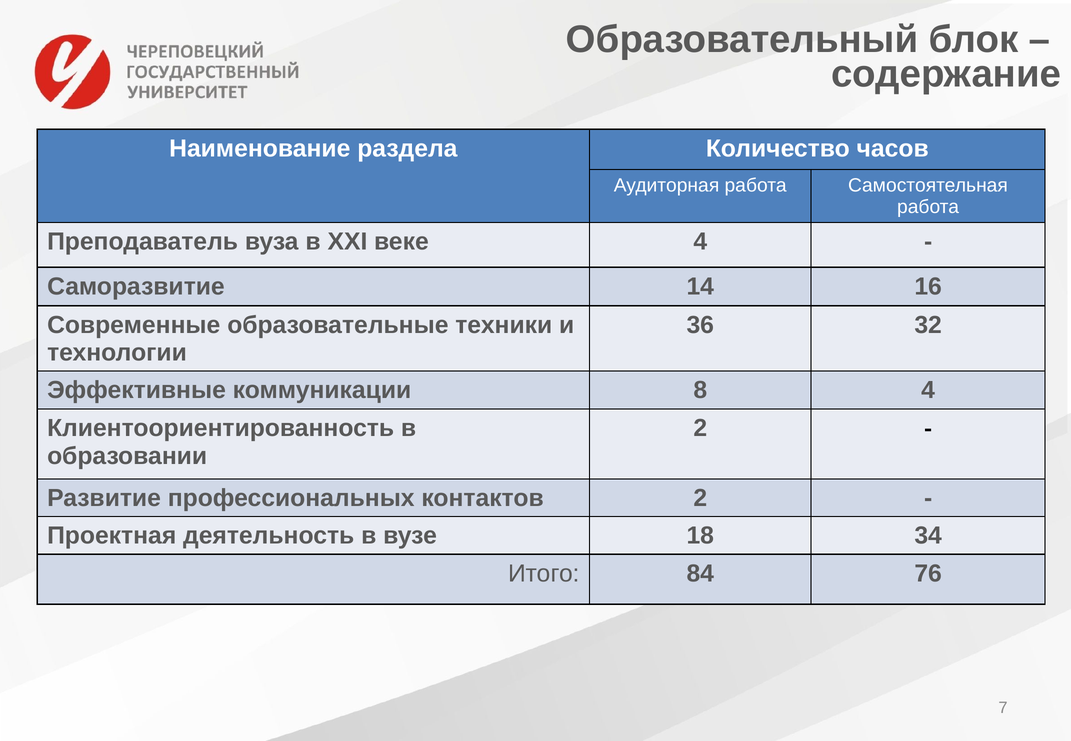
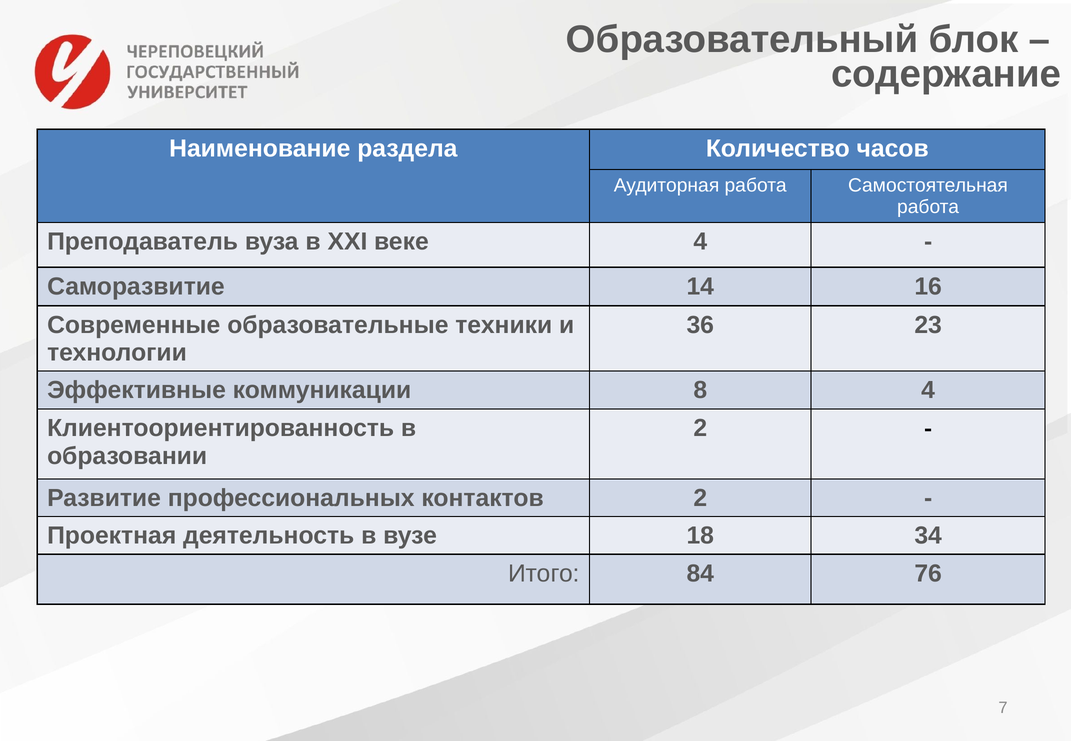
32: 32 -> 23 (928, 325)
